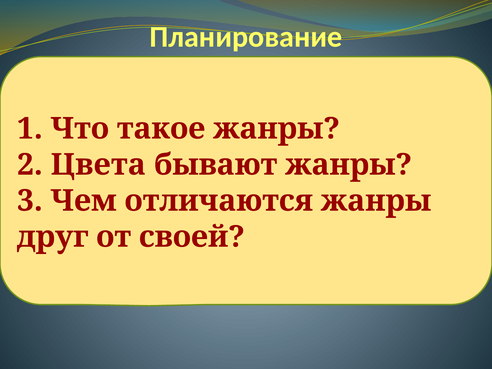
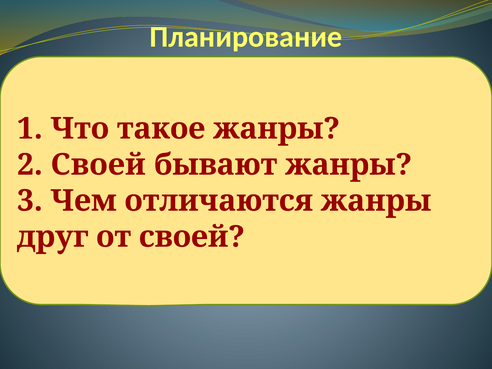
2 Цвета: Цвета -> Своей (98, 165)
